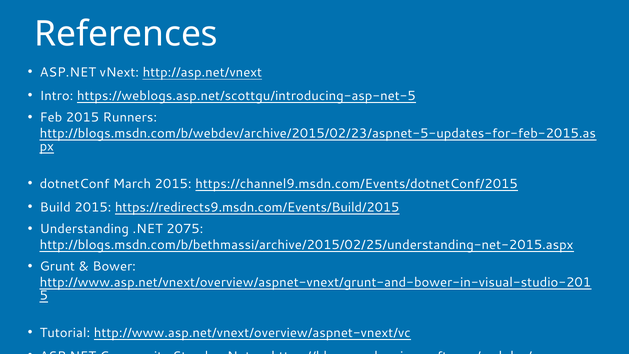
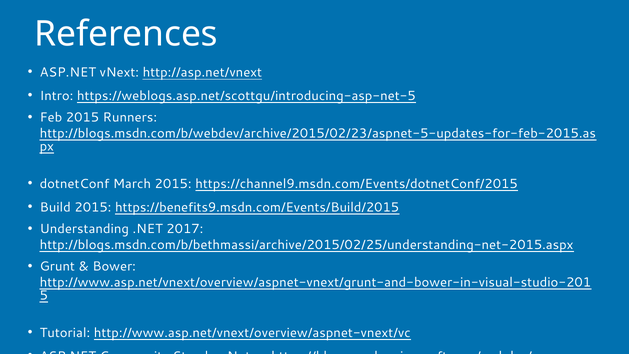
https://redirects9.msdn.com/Events/Build/2015: https://redirects9.msdn.com/Events/Build/2015 -> https://benefits9.msdn.com/Events/Build/2015 (257, 207)
2075: 2075 -> 2017 (185, 229)
